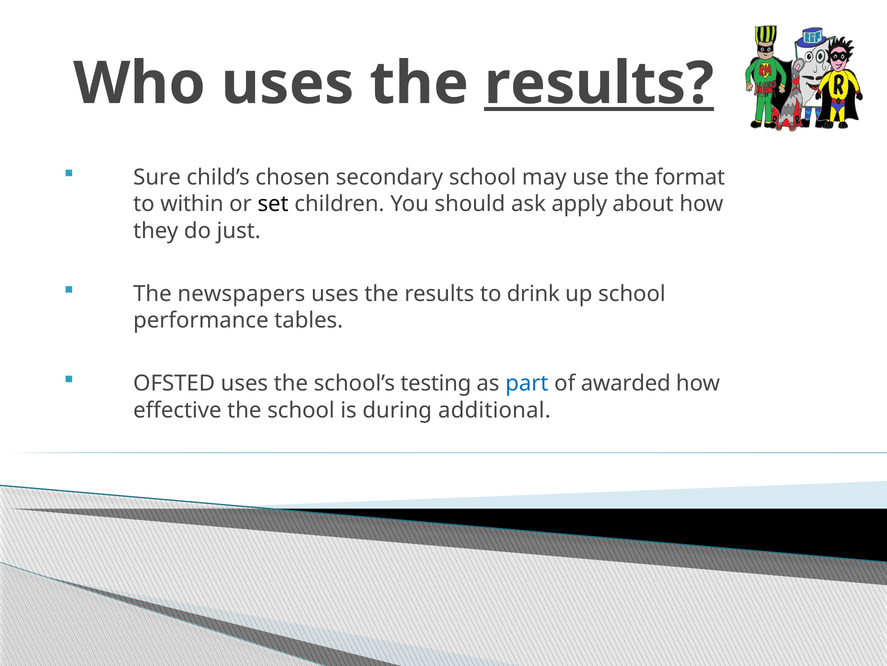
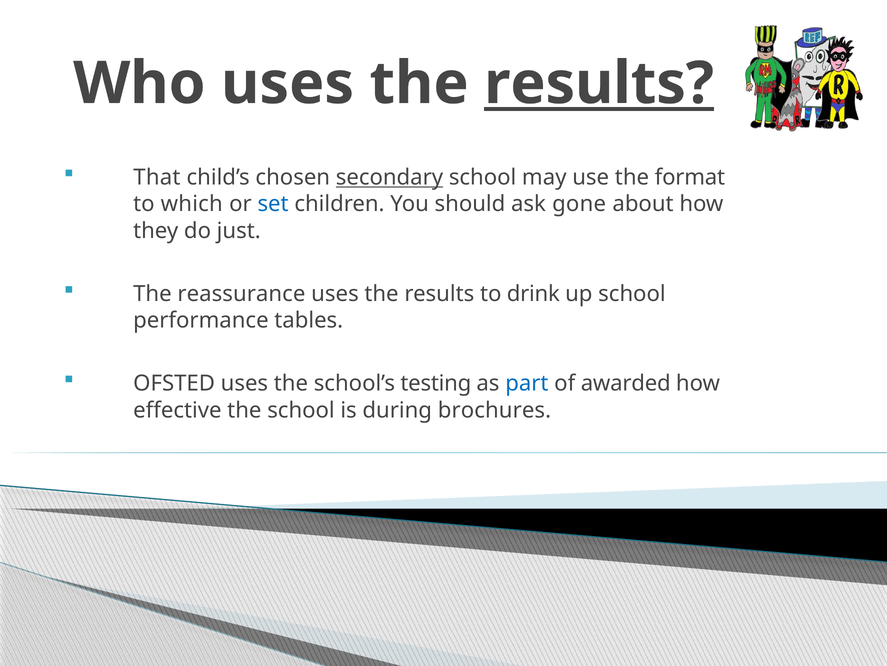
Sure: Sure -> That (157, 177)
secondary underline: none -> present (389, 177)
within: within -> which (192, 204)
set colour: black -> blue (273, 204)
apply: apply -> gone (579, 204)
newspapers: newspapers -> reassurance (241, 293)
additional: additional -> brochures (494, 410)
